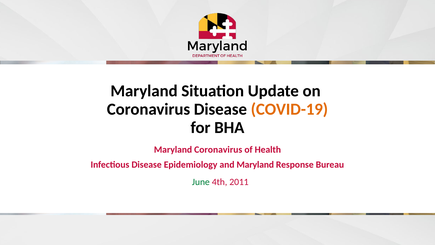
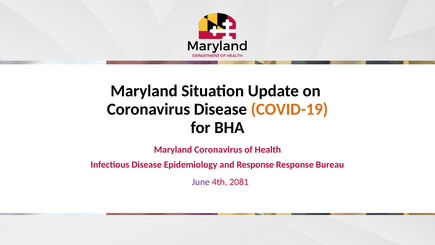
and Maryland: Maryland -> Response (255, 165)
June colour: green -> purple (201, 182)
2011: 2011 -> 2081 (239, 182)
